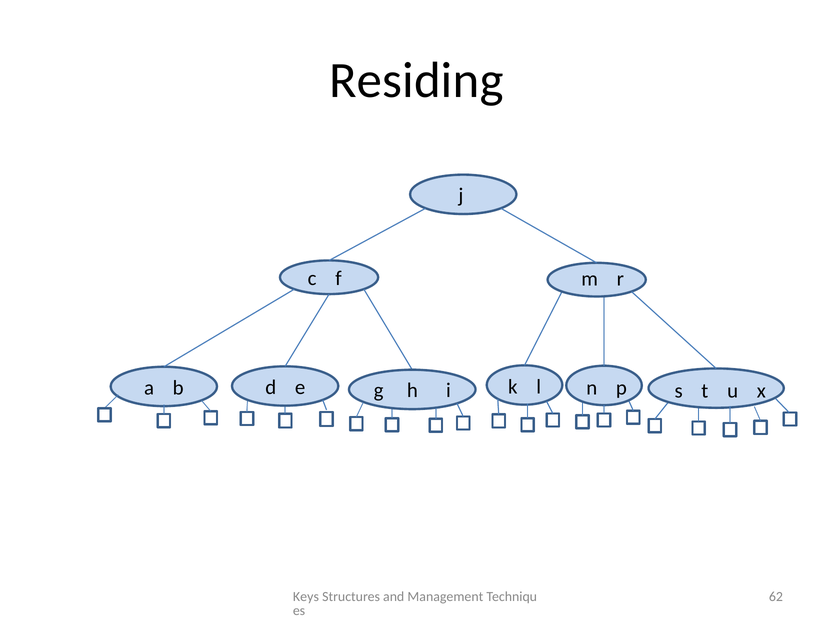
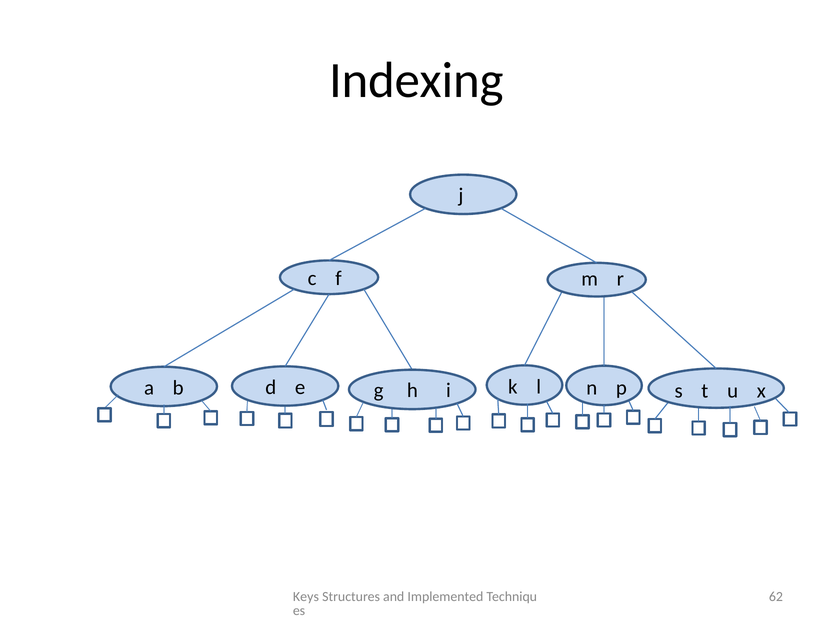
Residing: Residing -> Indexing (416, 81)
Management: Management -> Implemented (445, 596)
